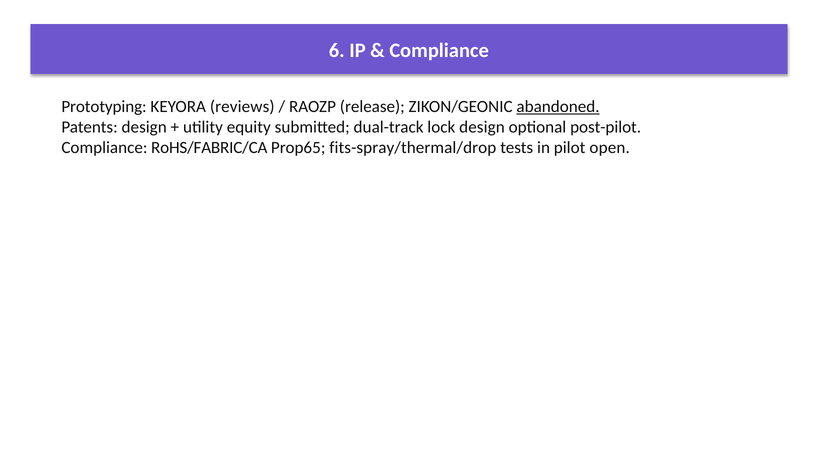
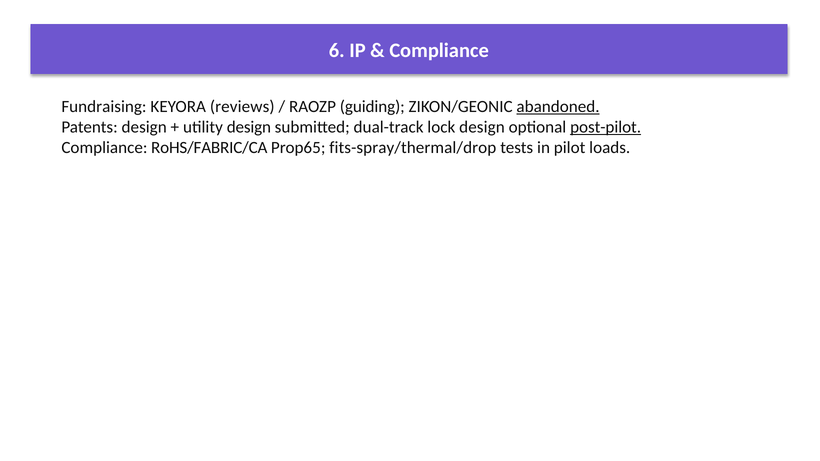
Prototyping: Prototyping -> Fundraising (104, 107)
release: release -> guiding (372, 107)
utility equity: equity -> design (249, 127)
post-pilot underline: none -> present (606, 127)
open: open -> loads (610, 148)
